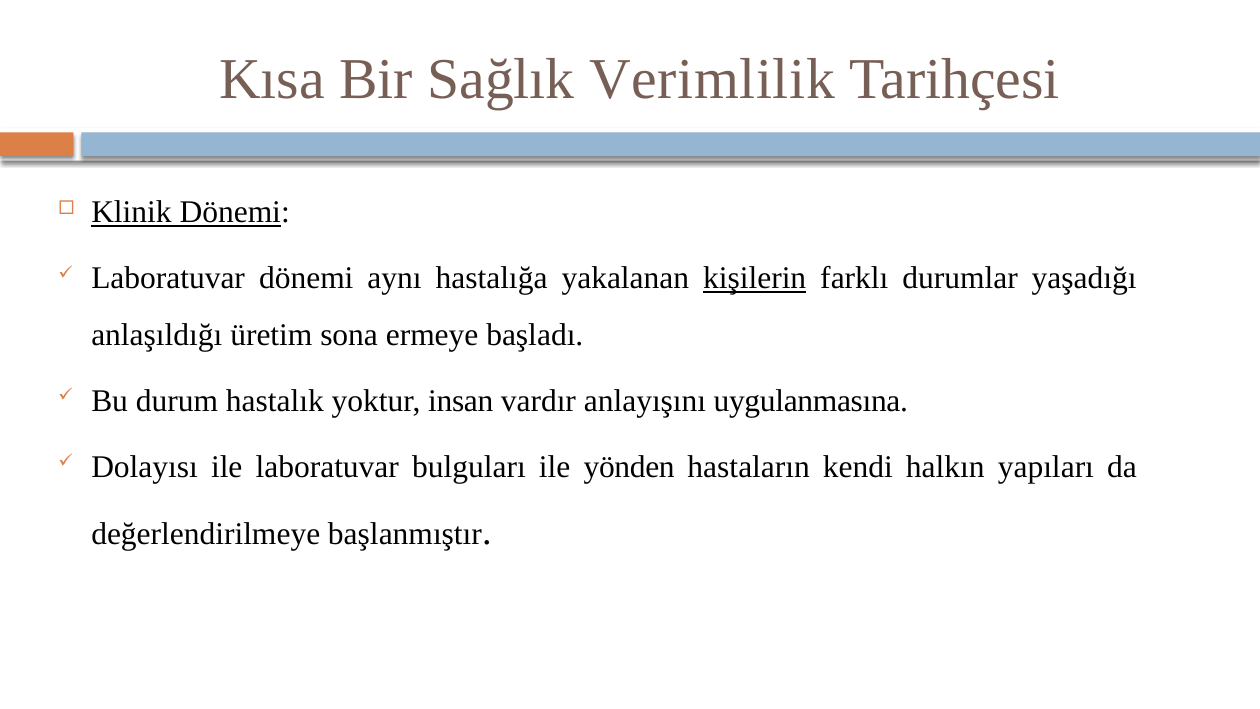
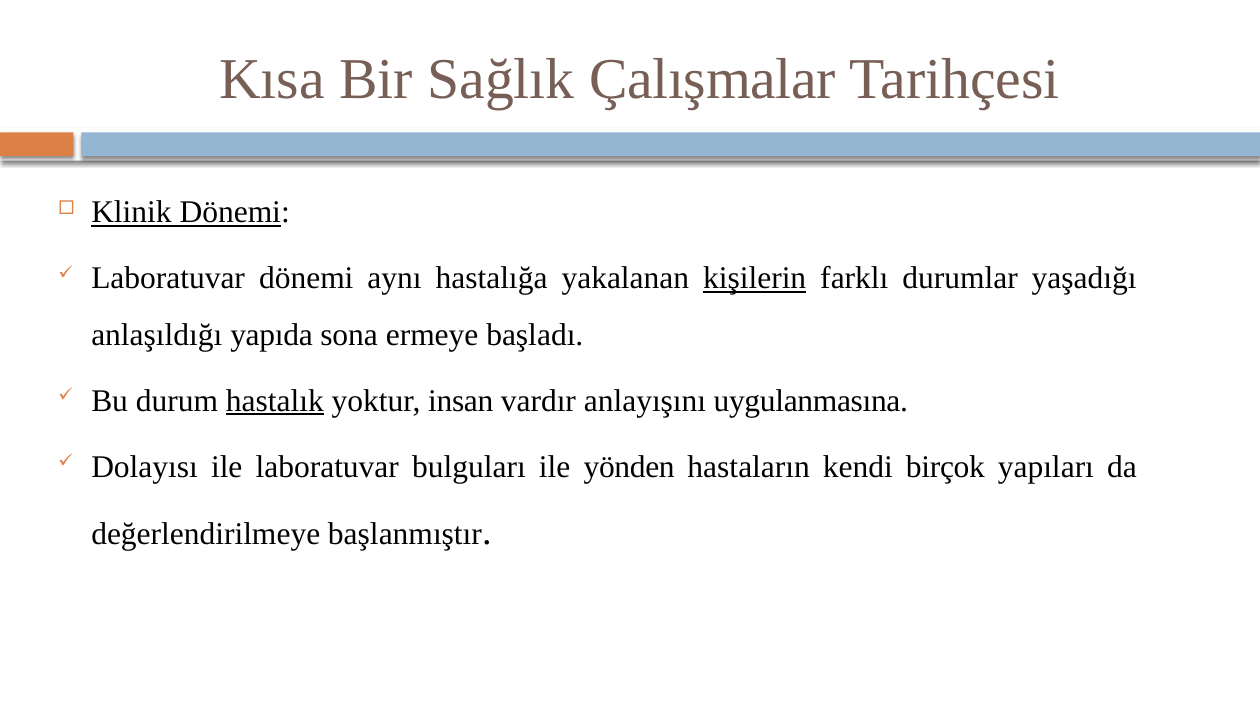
Verimlilik: Verimlilik -> Çalışmalar (713, 80)
üretim: üretim -> yapıda (271, 335)
hastalık underline: none -> present (275, 401)
halkın: halkın -> birçok (945, 466)
